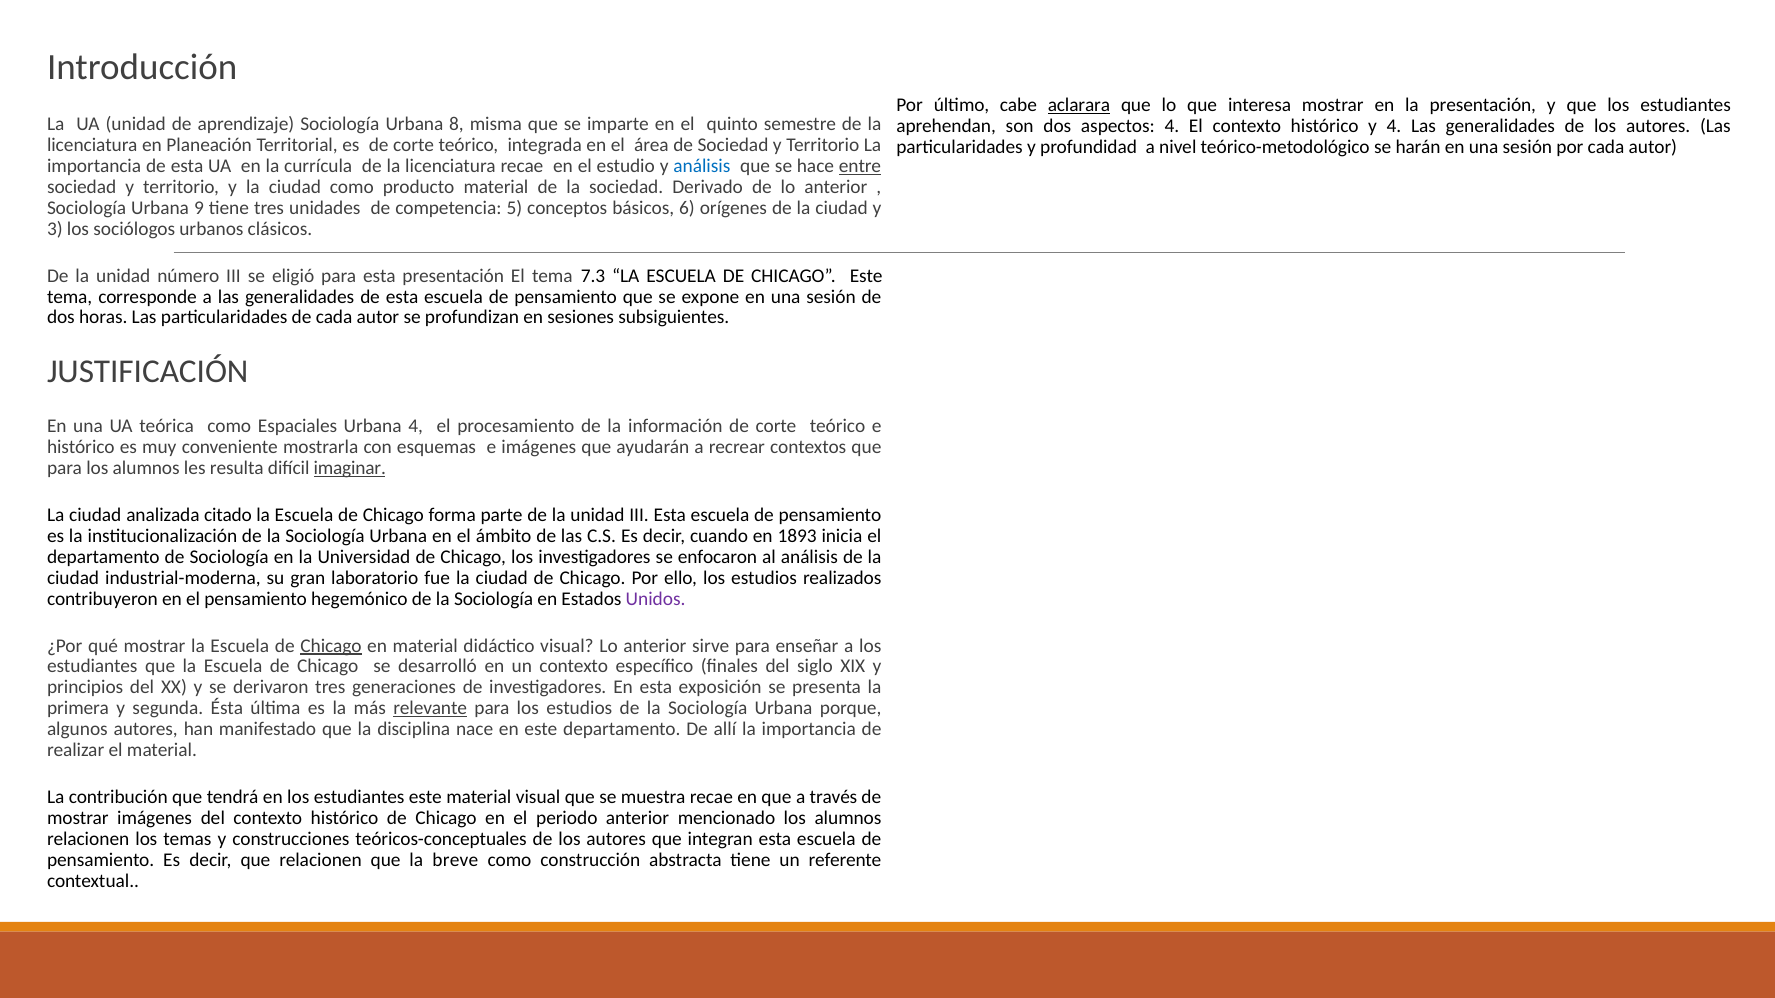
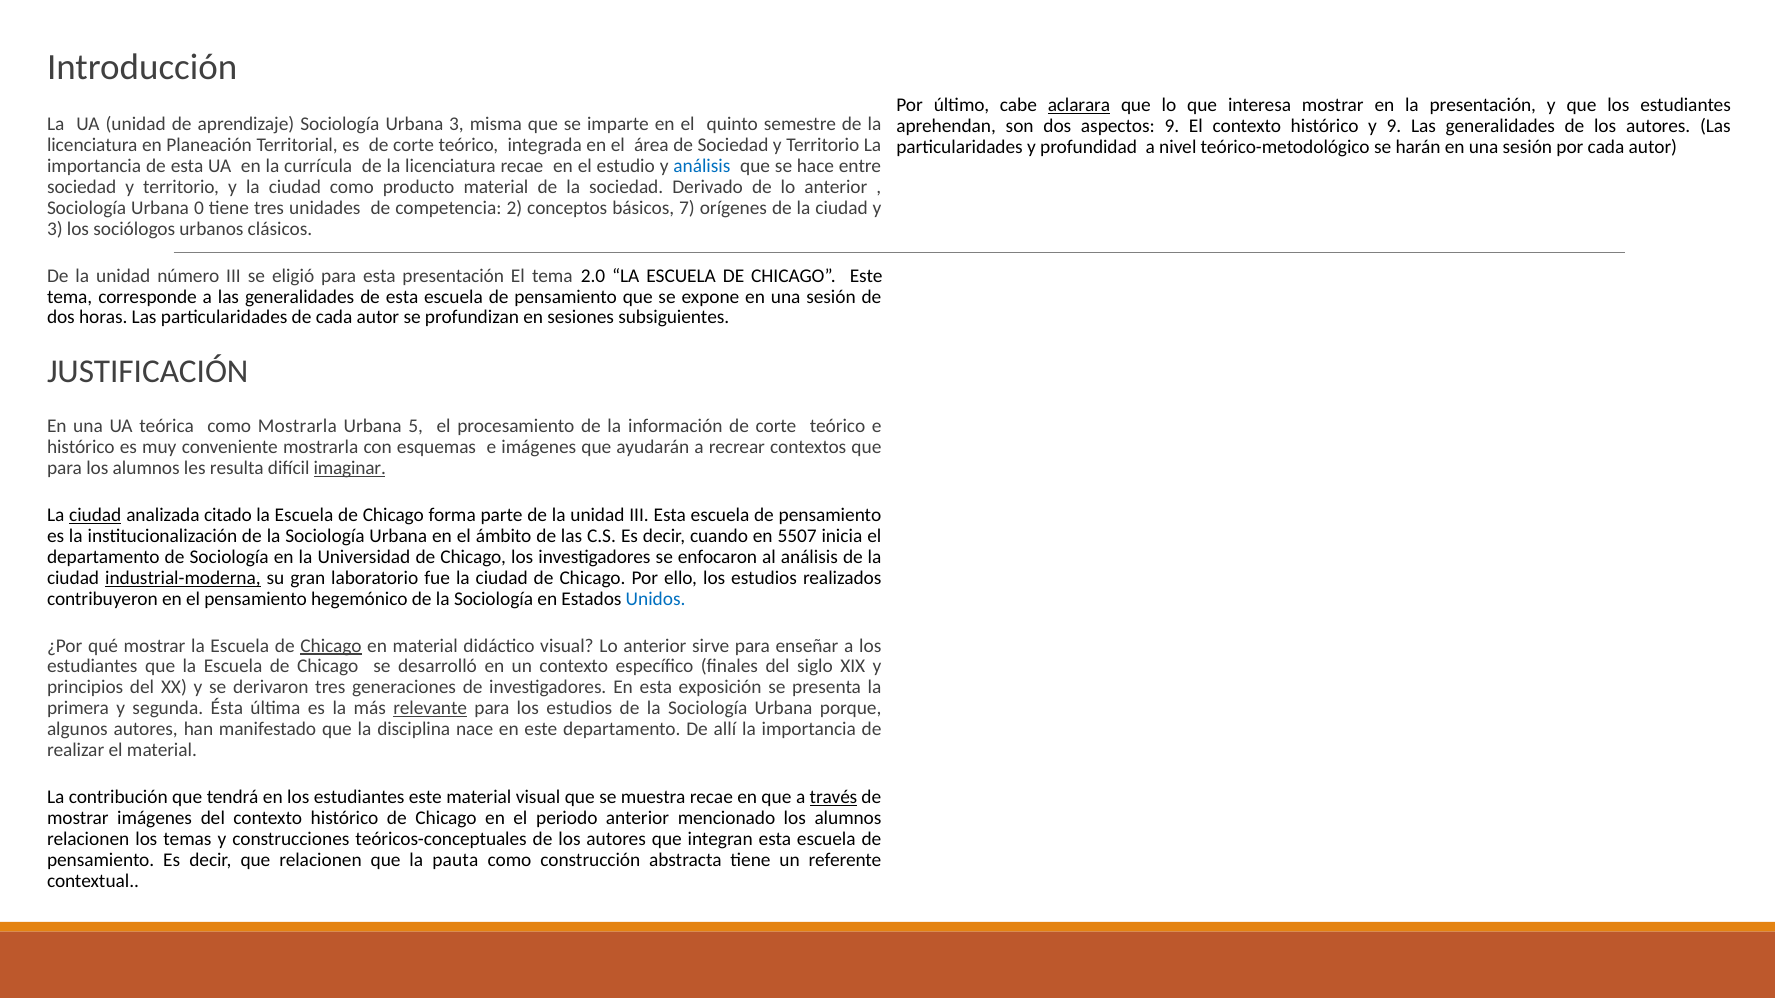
Urbana 8: 8 -> 3 (457, 124)
aspectos 4: 4 -> 9 (1172, 126)
y 4: 4 -> 9 (1394, 126)
entre underline: present -> none (860, 166)
9: 9 -> 0 (199, 208)
5: 5 -> 2 (514, 208)
6: 6 -> 7 (687, 208)
7.3: 7.3 -> 2.0 (593, 276)
como Espaciales: Espaciales -> Mostrarla (297, 426)
Urbana 4: 4 -> 5 (416, 426)
ciudad underline: none -> present (95, 515)
1893: 1893 -> 5507 (797, 536)
industrial-moderna underline: none -> present (183, 578)
Unidos colour: purple -> blue (656, 599)
través underline: none -> present (834, 798)
breve: breve -> pauta (455, 860)
